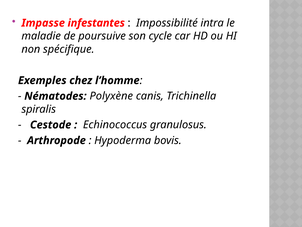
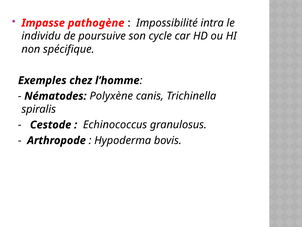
infestantes: infestantes -> pathogène (96, 23)
maladie: maladie -> individu (41, 36)
